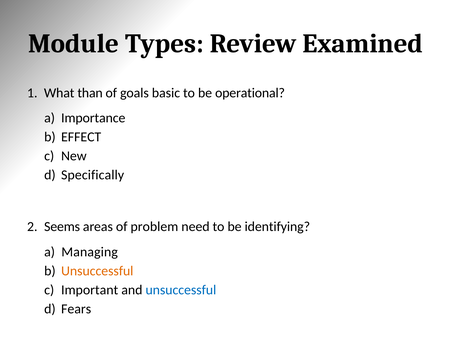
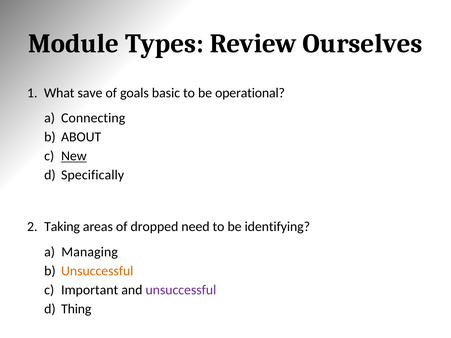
Examined: Examined -> Ourselves (363, 44)
than: than -> save (90, 93)
Importance: Importance -> Connecting (93, 118)
EFFECT: EFFECT -> ABOUT (81, 137)
New underline: none -> present (74, 156)
Seems: Seems -> Taking (62, 227)
problem: problem -> dropped (154, 227)
unsuccessful colour: blue -> purple (181, 290)
Fears: Fears -> Thing (76, 309)
